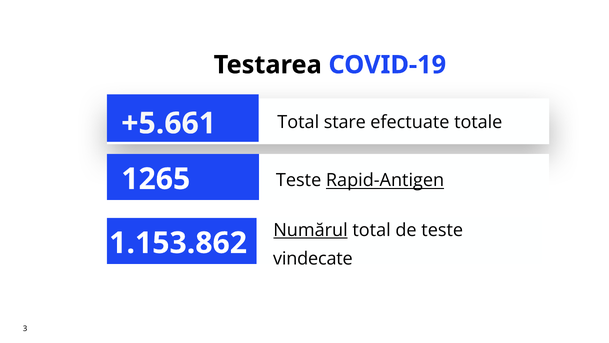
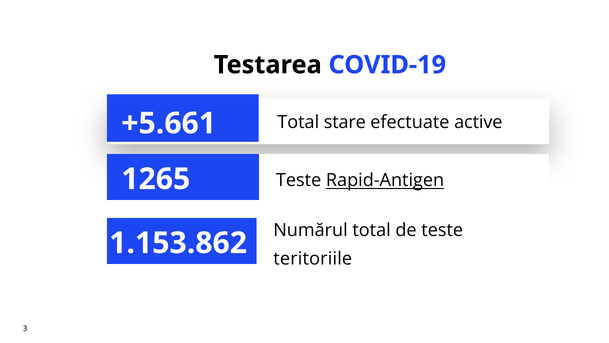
totale: totale -> active (478, 122)
Numărul underline: present -> none (310, 230)
vindecate: vindecate -> teritoriile (313, 258)
